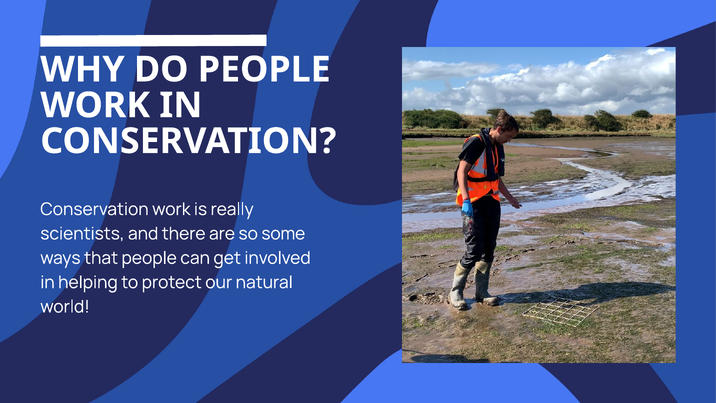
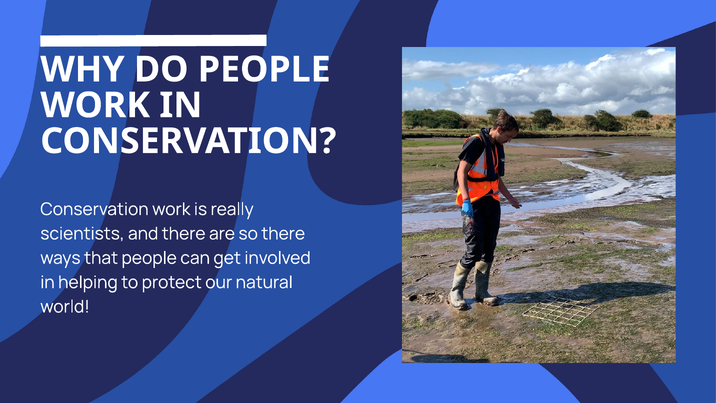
so some: some -> there (283, 234)
